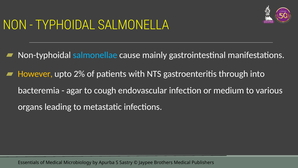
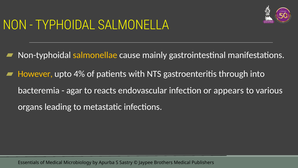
salmonellae colour: light blue -> yellow (95, 55)
2%: 2% -> 4% (79, 74)
cough: cough -> reacts (105, 90)
medium: medium -> appears (229, 90)
